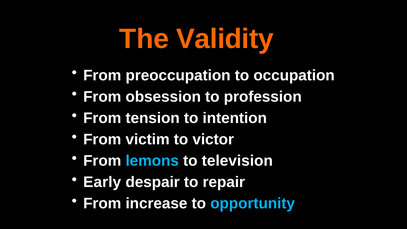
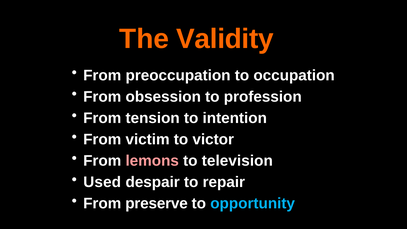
lemons colour: light blue -> pink (152, 161)
Early: Early -> Used (102, 182)
increase: increase -> preserve (157, 204)
